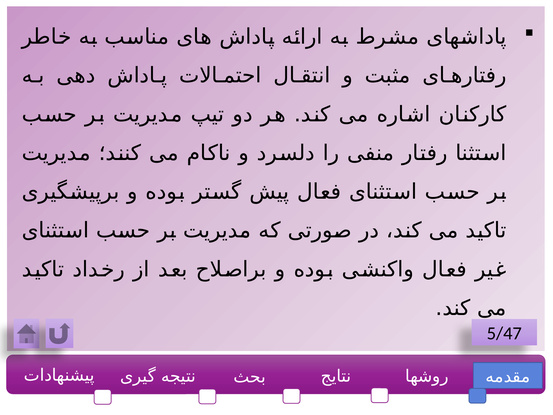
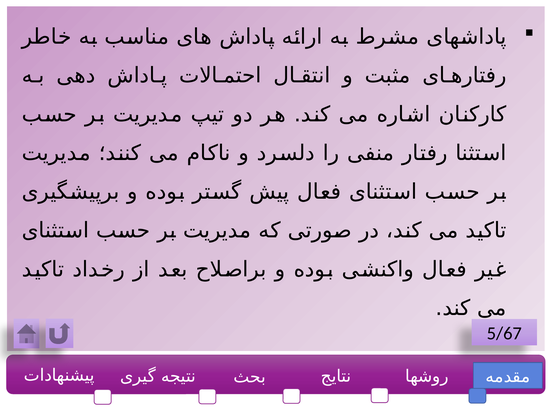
5/47: 5/47 -> 5/67 (504, 333)
